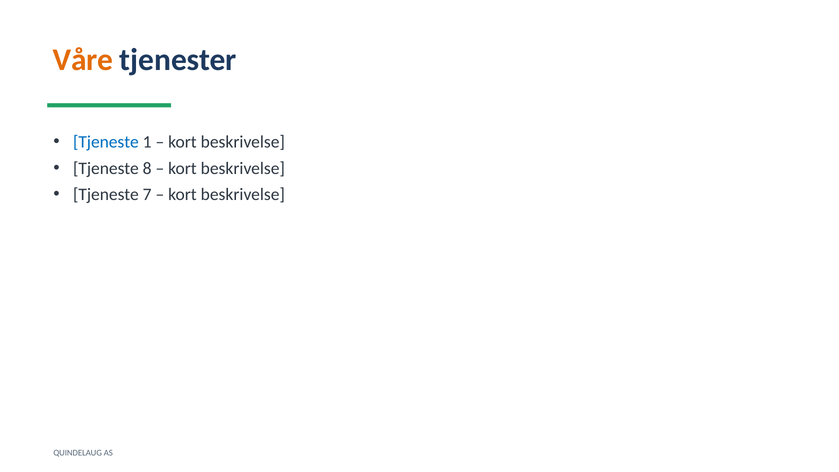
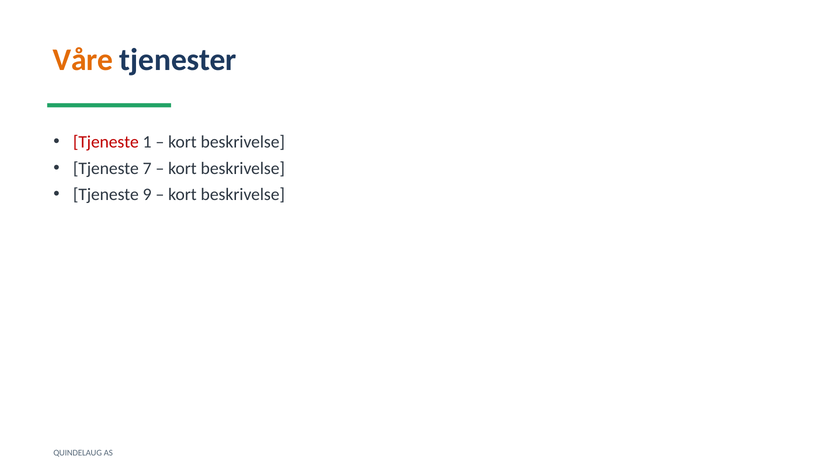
Tjeneste colour: blue -> red (106, 142)
8: 8 -> 7 (147, 168)
7: 7 -> 9 (147, 195)
